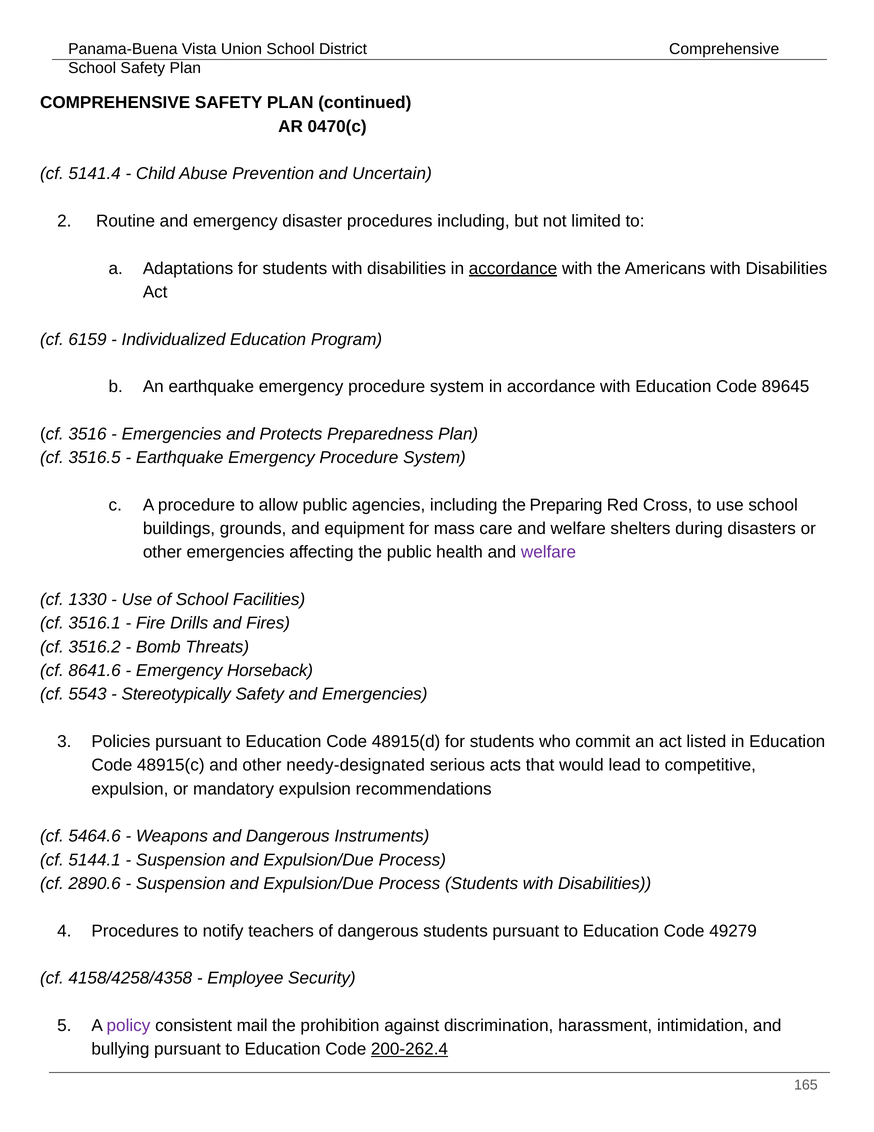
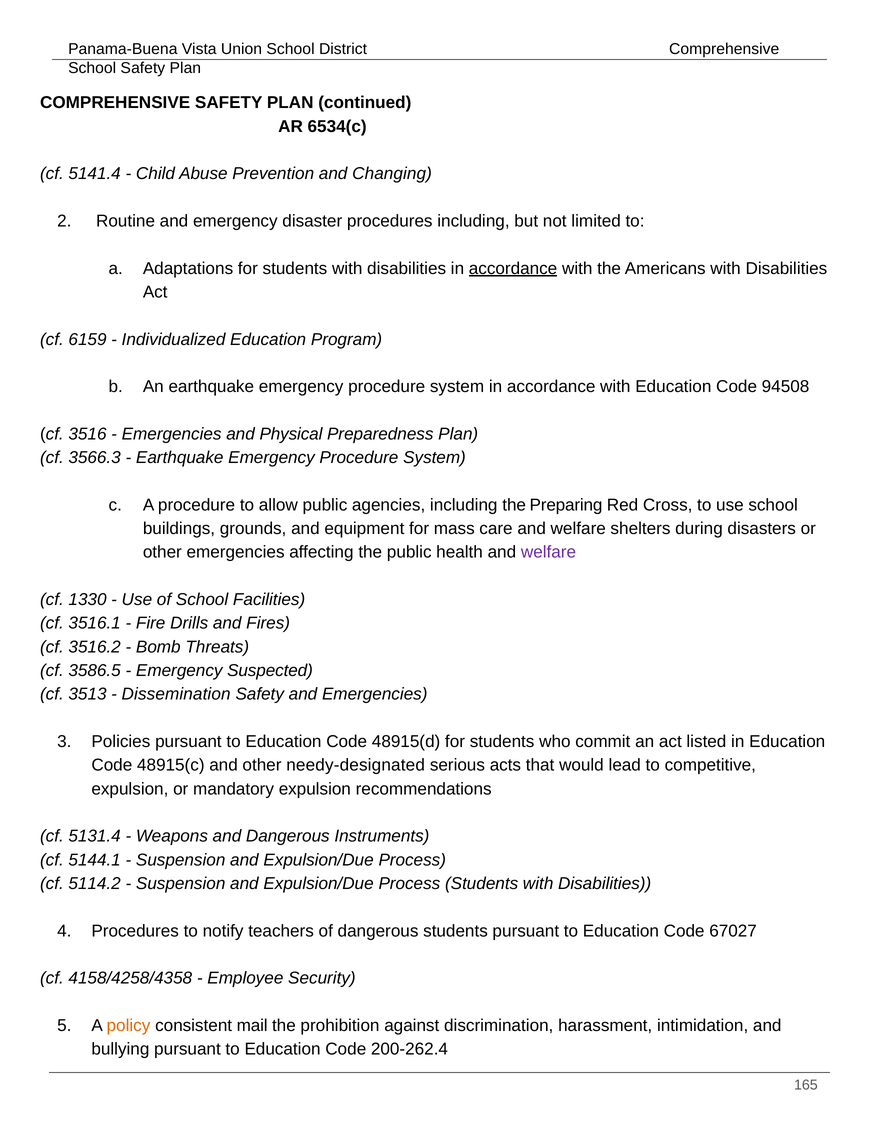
0470(c: 0470(c -> 6534(c (337, 126)
Uncertain: Uncertain -> Changing (392, 174)
89645: 89645 -> 94508 (786, 386)
Protects: Protects -> Physical (291, 434)
3516.5: 3516.5 -> 3566.3 (95, 457)
8641.6: 8641.6 -> 3586.5 (95, 670)
Horseback: Horseback -> Suspected (270, 670)
5543: 5543 -> 3513 (88, 694)
Stereotypically: Stereotypically -> Dissemination (176, 694)
5464.6: 5464.6 -> 5131.4 (95, 836)
2890.6: 2890.6 -> 5114.2 (95, 883)
49279: 49279 -> 67027 (733, 930)
policy colour: purple -> orange (128, 1025)
200-262.4 underline: present -> none (409, 1048)
